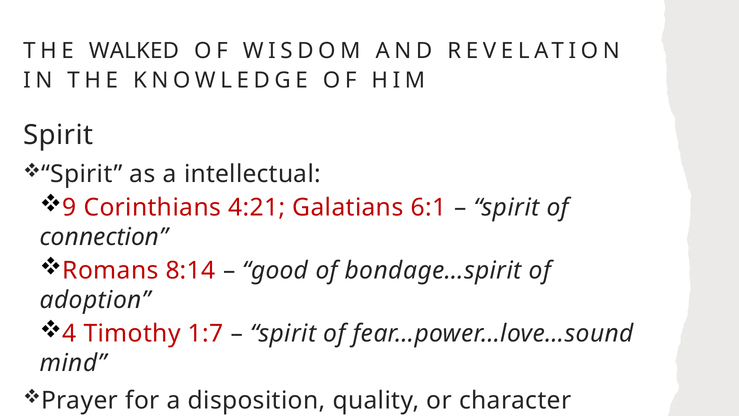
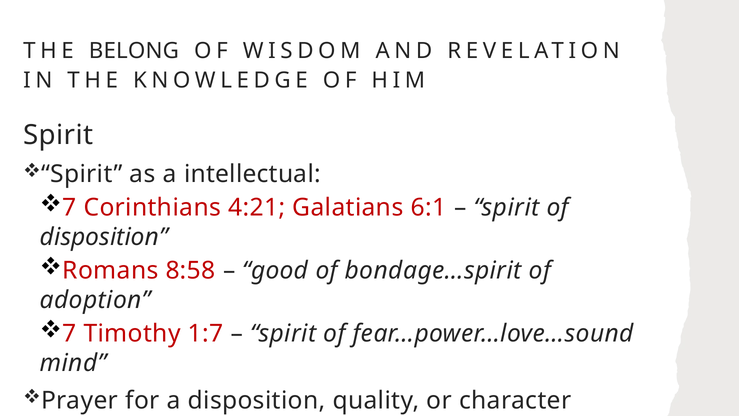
WALKED: WALKED -> BELONG (134, 51)
9: 9 -> 7 (69, 207)
connection: connection -> disposition (104, 237)
8:14: 8:14 -> 8:58 (190, 270)
4: 4 -> 7 (69, 333)
